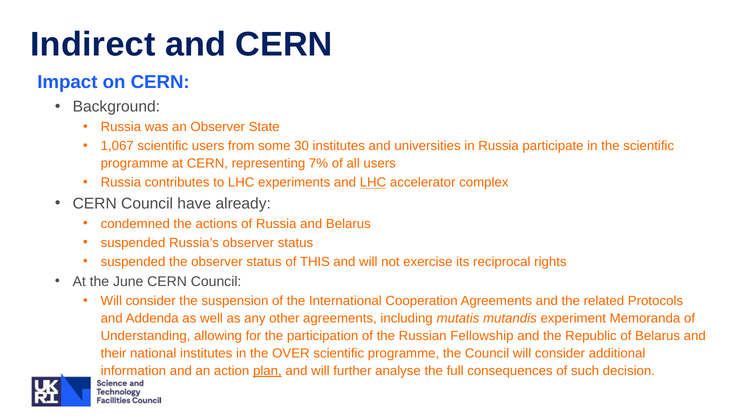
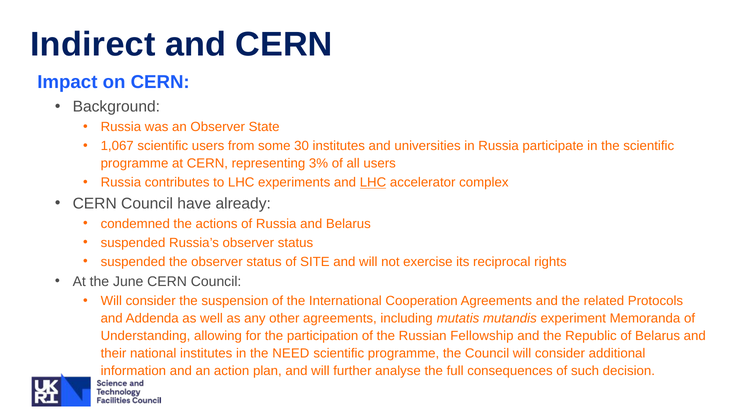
7%: 7% -> 3% (319, 164)
THIS: THIS -> SITE (315, 262)
OVER: OVER -> NEED (291, 353)
plan underline: present -> none (267, 371)
